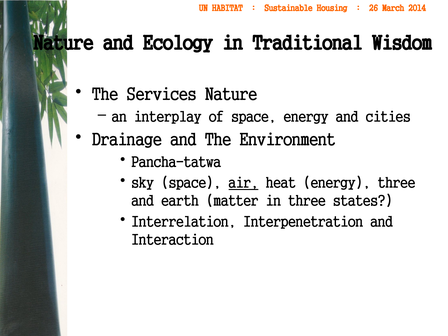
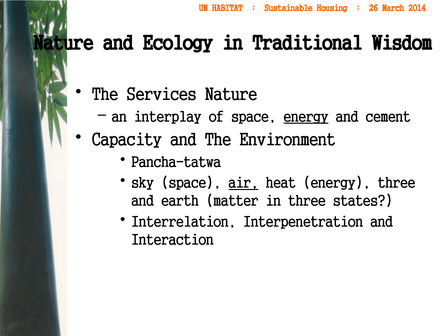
energy underline: none -> present (306, 117)
cities: cities -> cement (388, 117)
Drainage: Drainage -> Capacity (127, 140)
